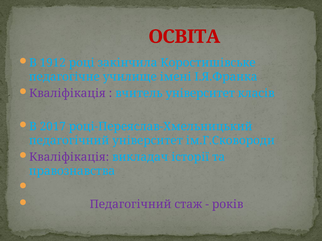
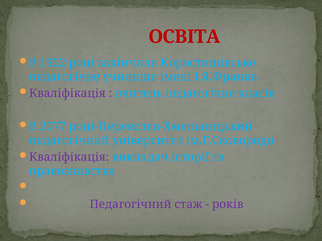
1912: 1912 -> 1922 (53, 63)
вчитель університет: університет -> педагогічне (200, 94)
2017: 2017 -> 2077 (53, 127)
